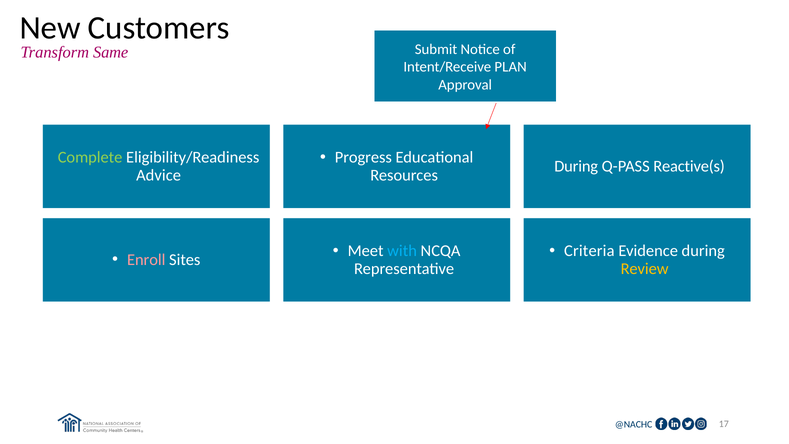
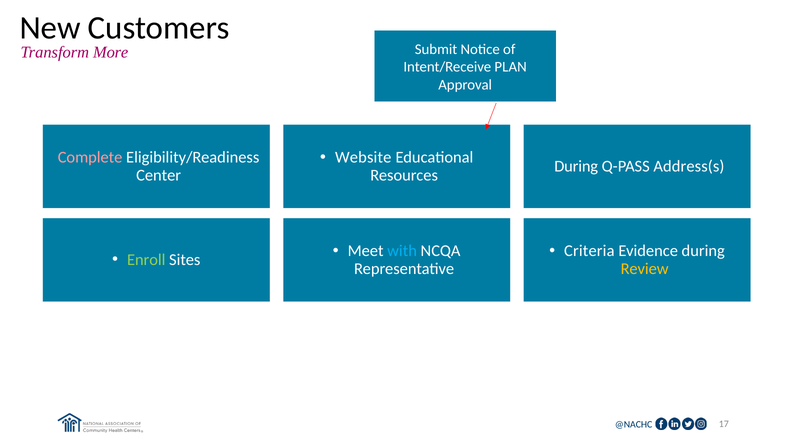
Same: Same -> More (111, 52)
Progress: Progress -> Website (363, 157)
Complete colour: light green -> pink (90, 157)
Reactive(s: Reactive(s -> Address(s (689, 166)
Advice: Advice -> Center (159, 175)
Enroll colour: pink -> light green (146, 260)
